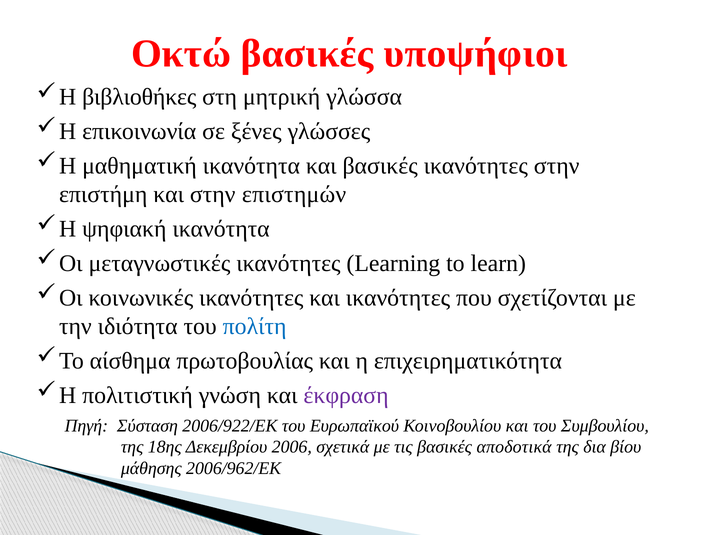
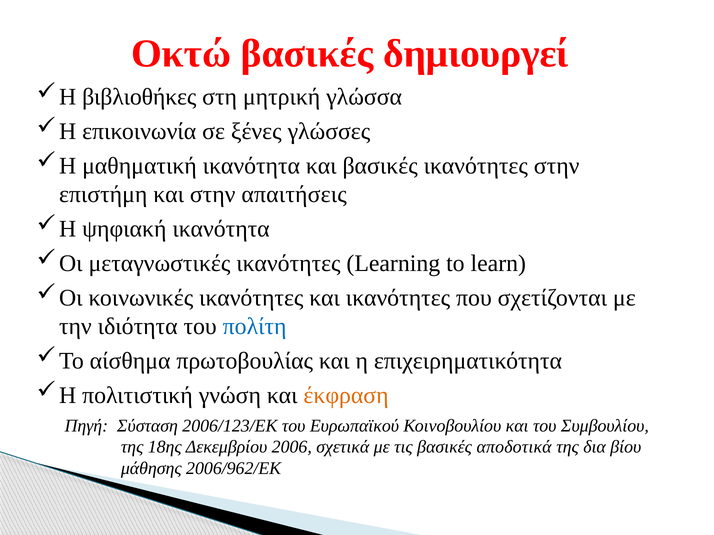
υποψήφιοι: υποψήφιοι -> δημιουργεί (476, 54)
επιστημών: επιστημών -> απαιτήσεις (294, 194)
έκφραση colour: purple -> orange (346, 396)
2006/922/ΕΚ: 2006/922/ΕΚ -> 2006/123/ΕΚ (230, 426)
